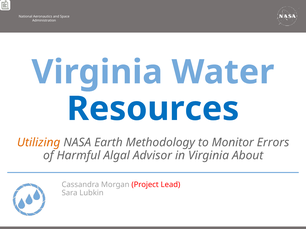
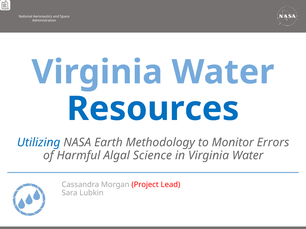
Utilizing colour: orange -> blue (39, 143)
Advisor: Advisor -> Science (152, 156)
in Virginia About: About -> Water (248, 156)
